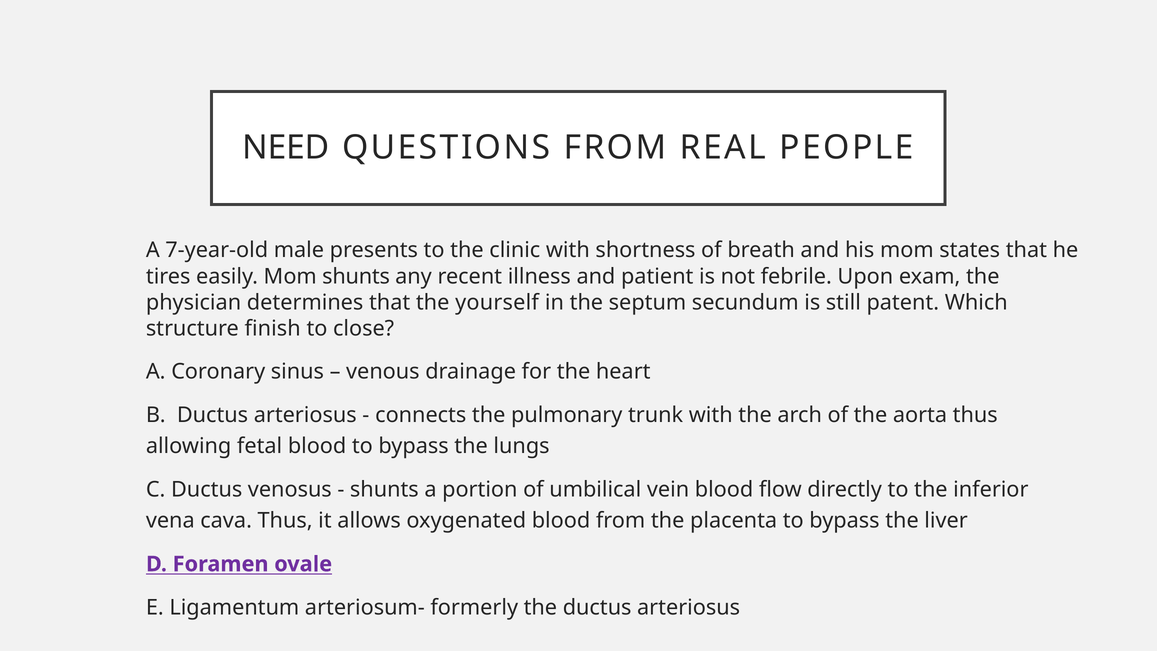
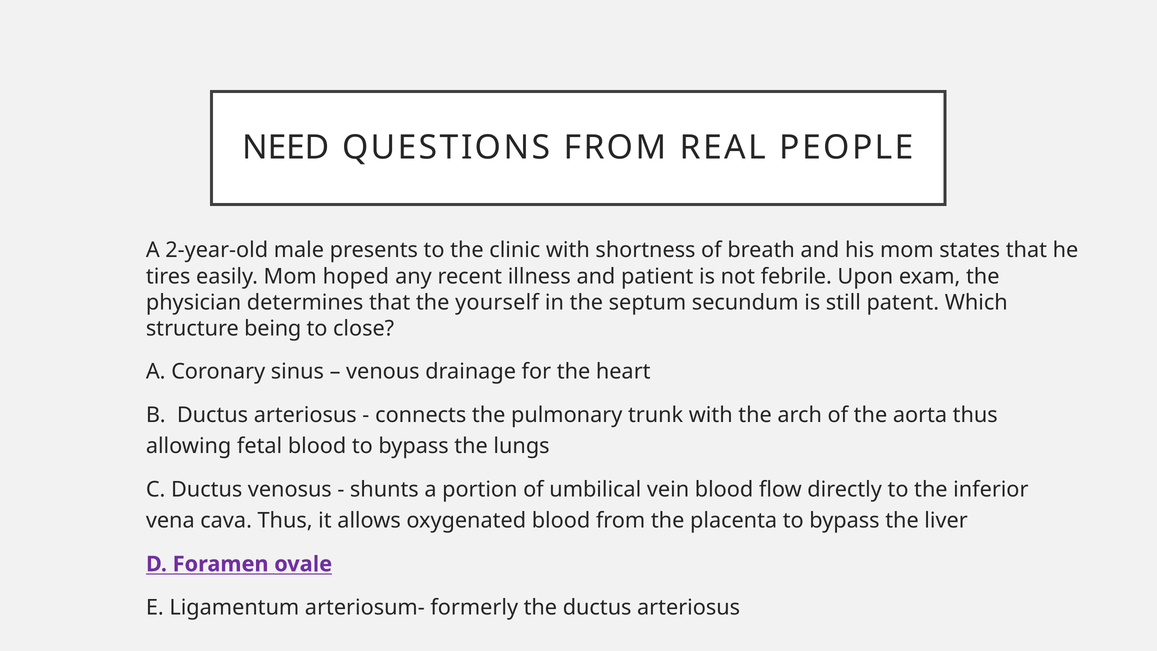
7-year-old: 7-year-old -> 2-year-old (217, 250)
Mom shunts: shunts -> hoped (356, 276)
finish: finish -> being (273, 328)
